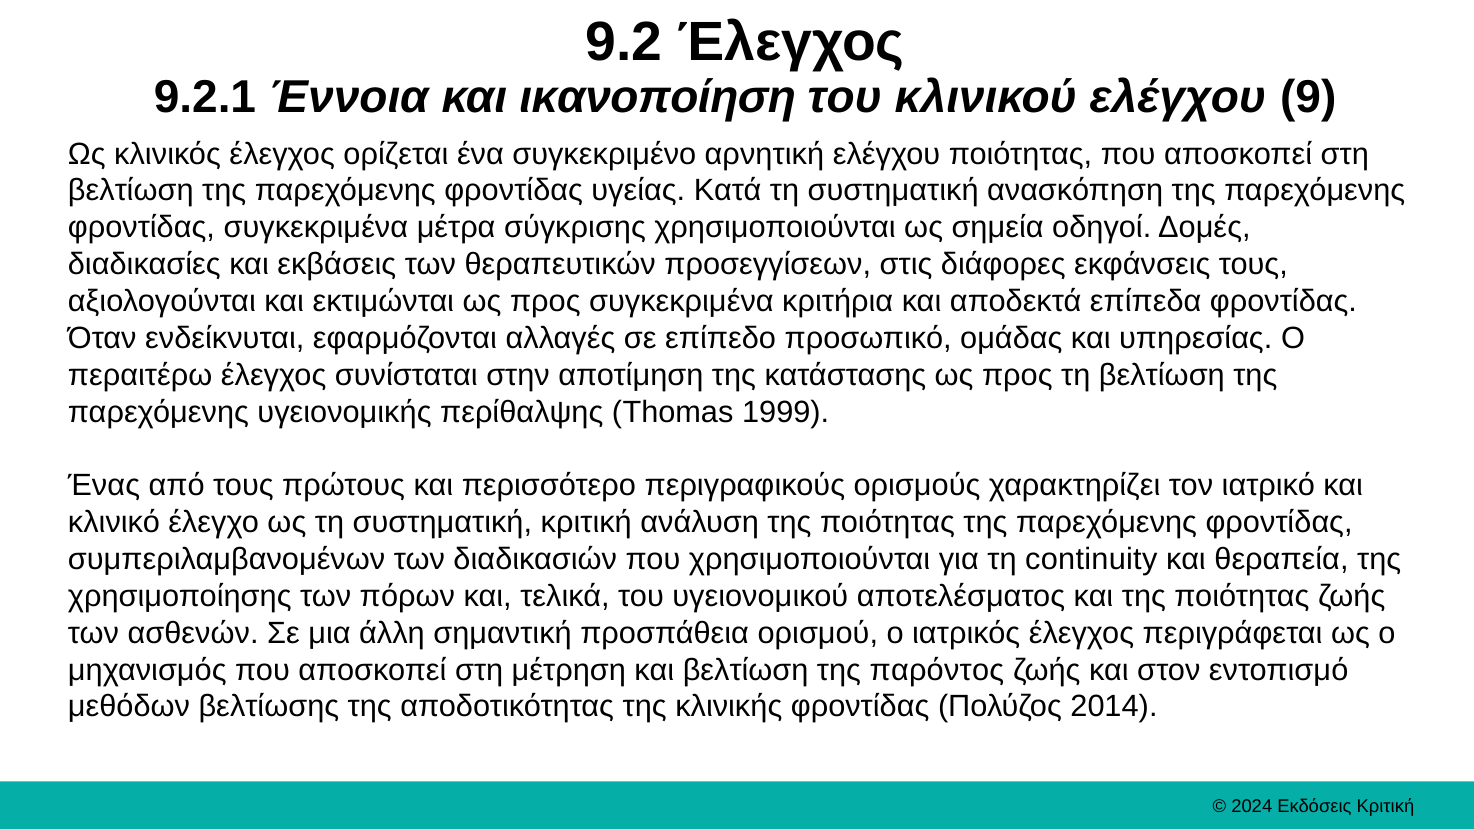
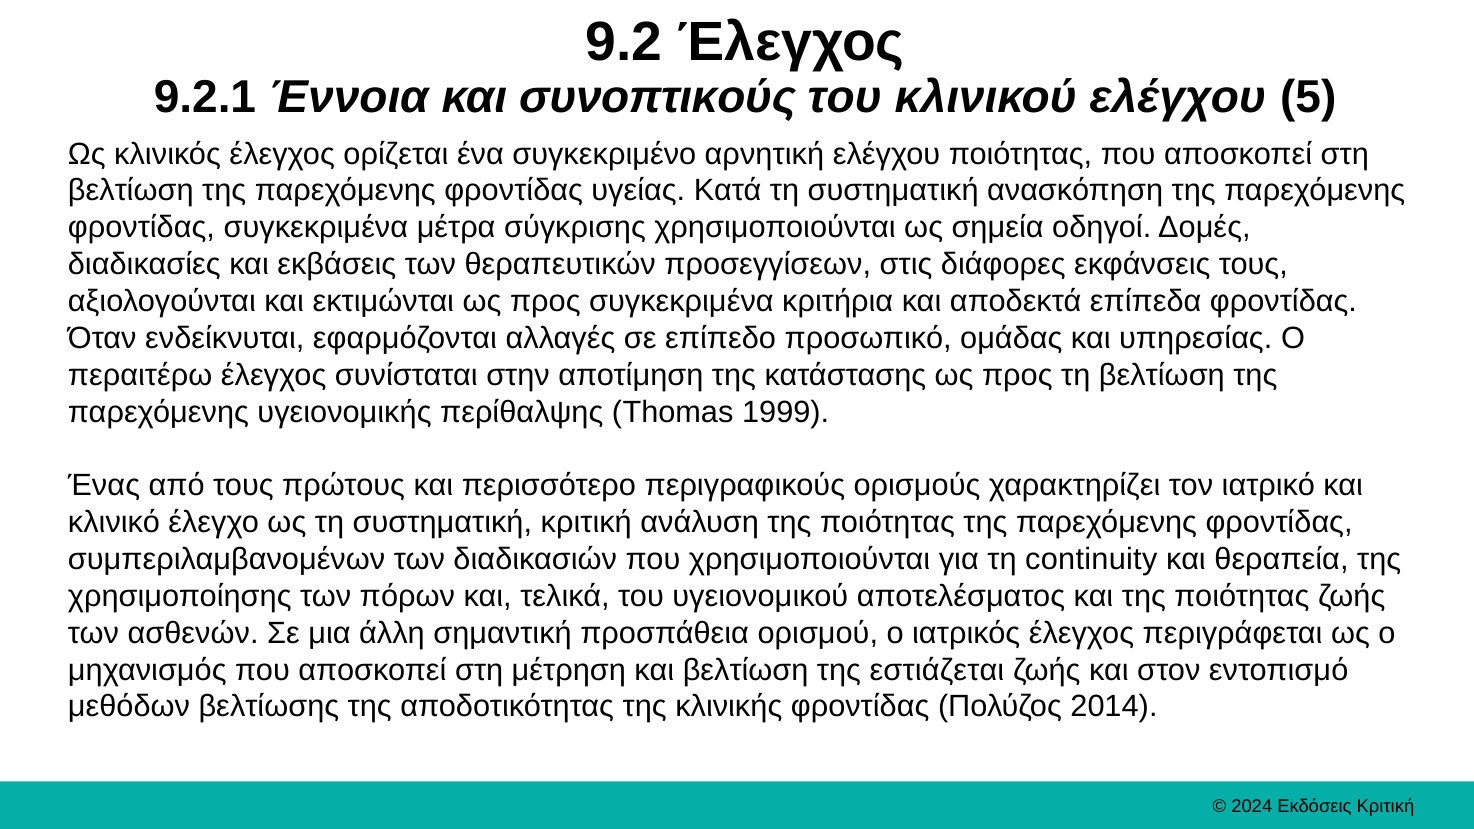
ικανοποίηση: ικανοποίηση -> συνοπτικούς (658, 97)
9: 9 -> 5 (1308, 97)
παρόντος: παρόντος -> εστιάζεται (937, 670)
